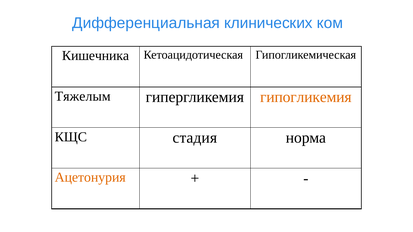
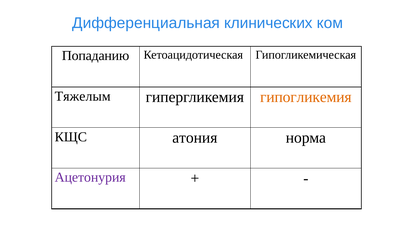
Кишечника: Кишечника -> Попаданию (96, 56)
стадия: стадия -> атония (195, 138)
Ацетонурия colour: orange -> purple (90, 178)
